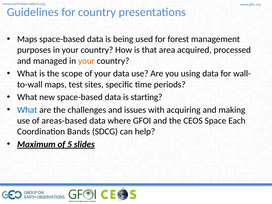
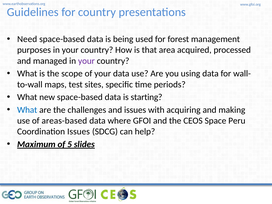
Maps: Maps -> Need (27, 39)
your colour: orange -> purple (86, 61)
Each: Each -> Peru (237, 121)
Coordination Bands: Bands -> Issues (78, 132)
